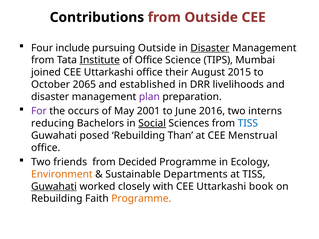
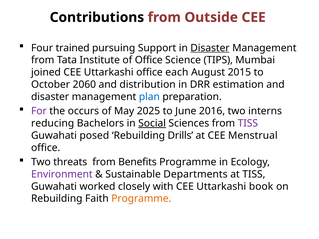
include: include -> trained (73, 48)
pursuing Outside: Outside -> Support (157, 48)
Institute underline: present -> none (100, 60)
their: their -> each (177, 72)
2065: 2065 -> 2060 (84, 85)
established: established -> distribution (148, 85)
livelihoods: livelihoods -> estimation (238, 85)
plan colour: purple -> blue (149, 97)
2001: 2001 -> 2025 (148, 111)
TISS colour: blue -> purple (248, 123)
Than: Than -> Drills (180, 136)
friends: friends -> threats (70, 162)
Decided: Decided -> Benefits (137, 162)
Environment colour: orange -> purple (62, 174)
Guwahati underline: present -> none (54, 187)
